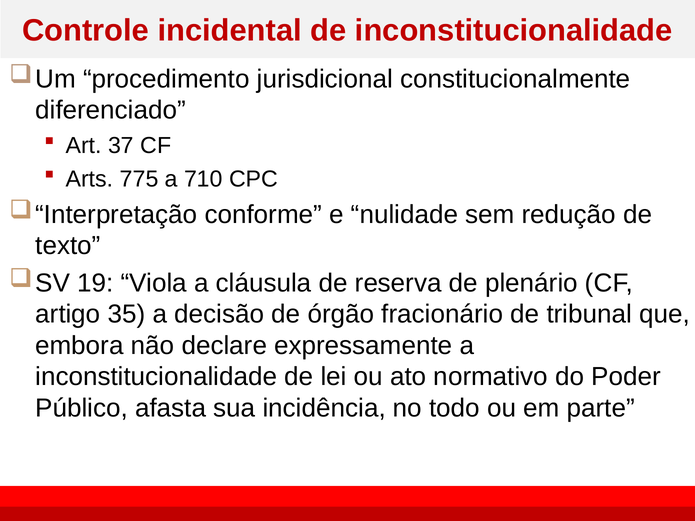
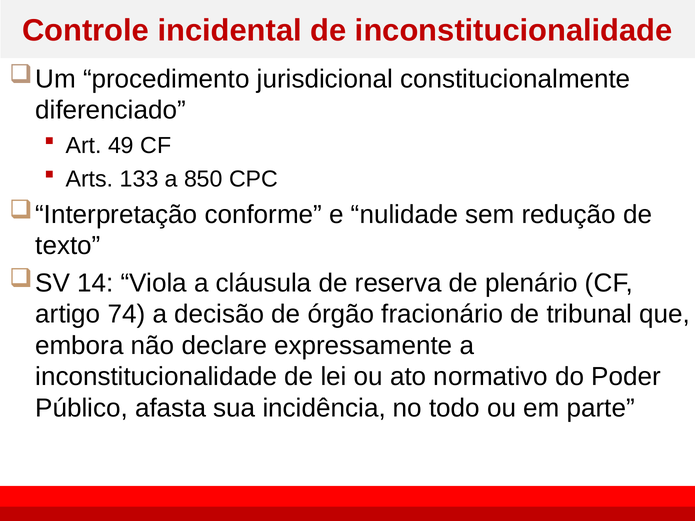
37: 37 -> 49 (121, 146)
775: 775 -> 133 (139, 179)
710: 710 -> 850 (203, 179)
19: 19 -> 14 (95, 283)
35: 35 -> 74 (127, 314)
